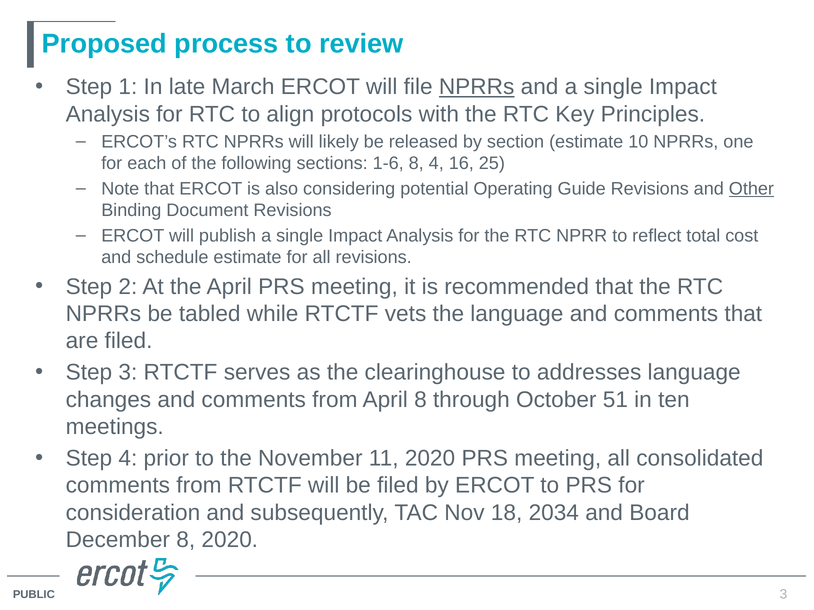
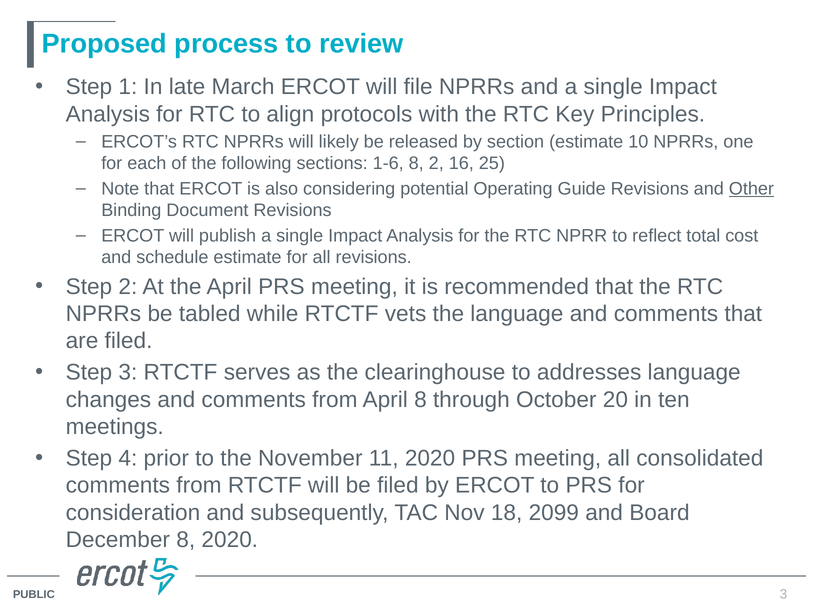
NPRRs underline: present -> none (477, 87)
8 4: 4 -> 2 (436, 164)
51: 51 -> 20 (615, 400)
2034: 2034 -> 2099 (554, 513)
